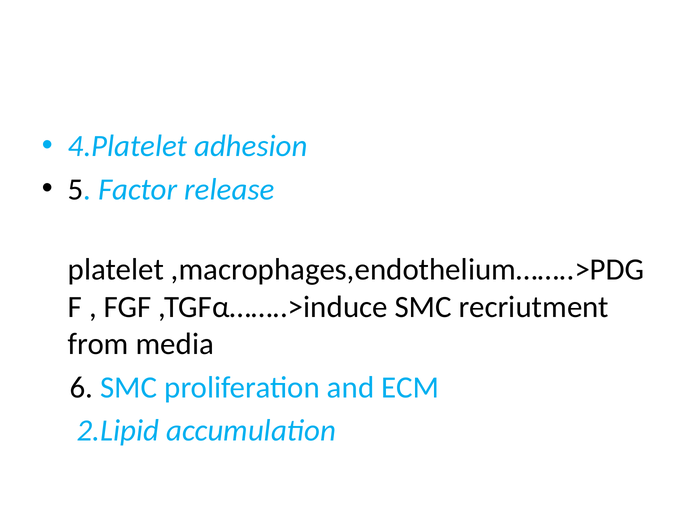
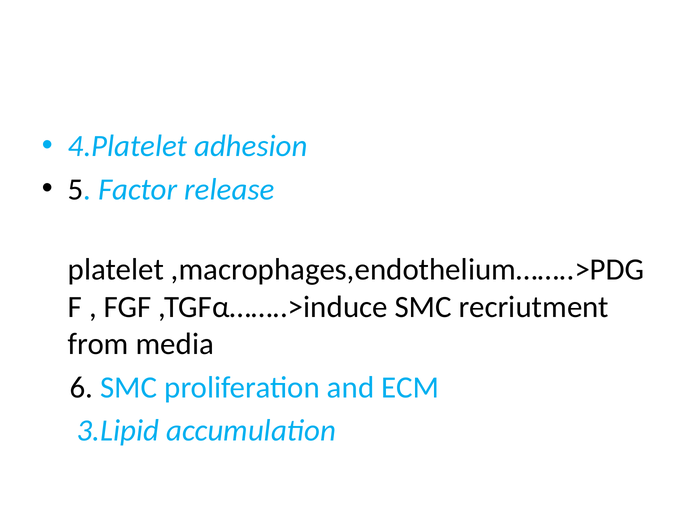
2.Lipid: 2.Lipid -> 3.Lipid (118, 431)
